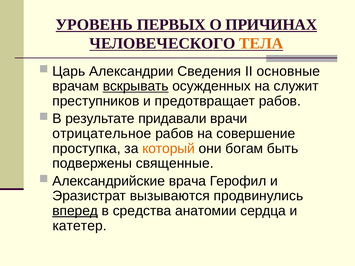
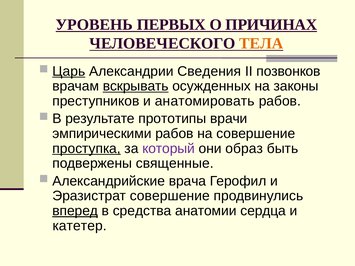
Царь underline: none -> present (69, 71)
основные: основные -> позвонков (288, 71)
служит: служит -> законы (296, 86)
предотвращает: предотвращает -> анатомировать (205, 101)
придавали: придавали -> прототипы (172, 119)
отрицательное: отрицательное -> эмпирическими (102, 134)
проступка underline: none -> present (87, 149)
который colour: orange -> purple (169, 149)
богам: богам -> образ (244, 149)
Эразистрат вызываются: вызываются -> совершение (170, 196)
